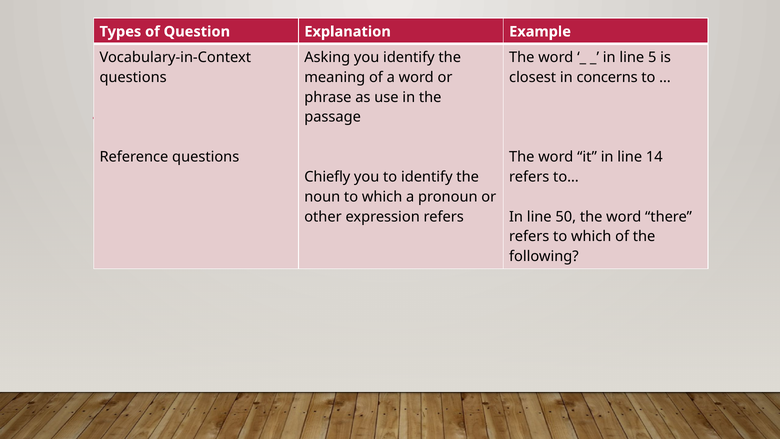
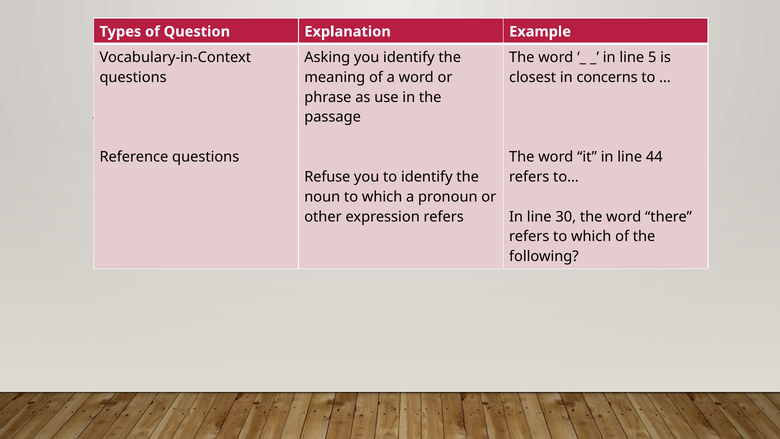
14: 14 -> 44 (654, 157)
Chiefly: Chiefly -> Refuse (327, 177)
50: 50 -> 30 (566, 217)
